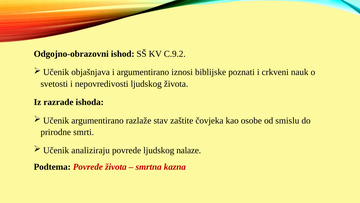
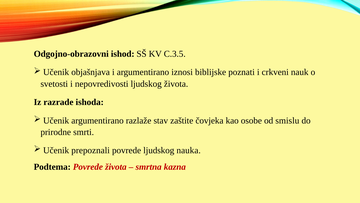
C.9.2: C.9.2 -> C.3.5 (175, 54)
analiziraju: analiziraju -> prepoznali (91, 150)
nalaze: nalaze -> nauka (189, 150)
